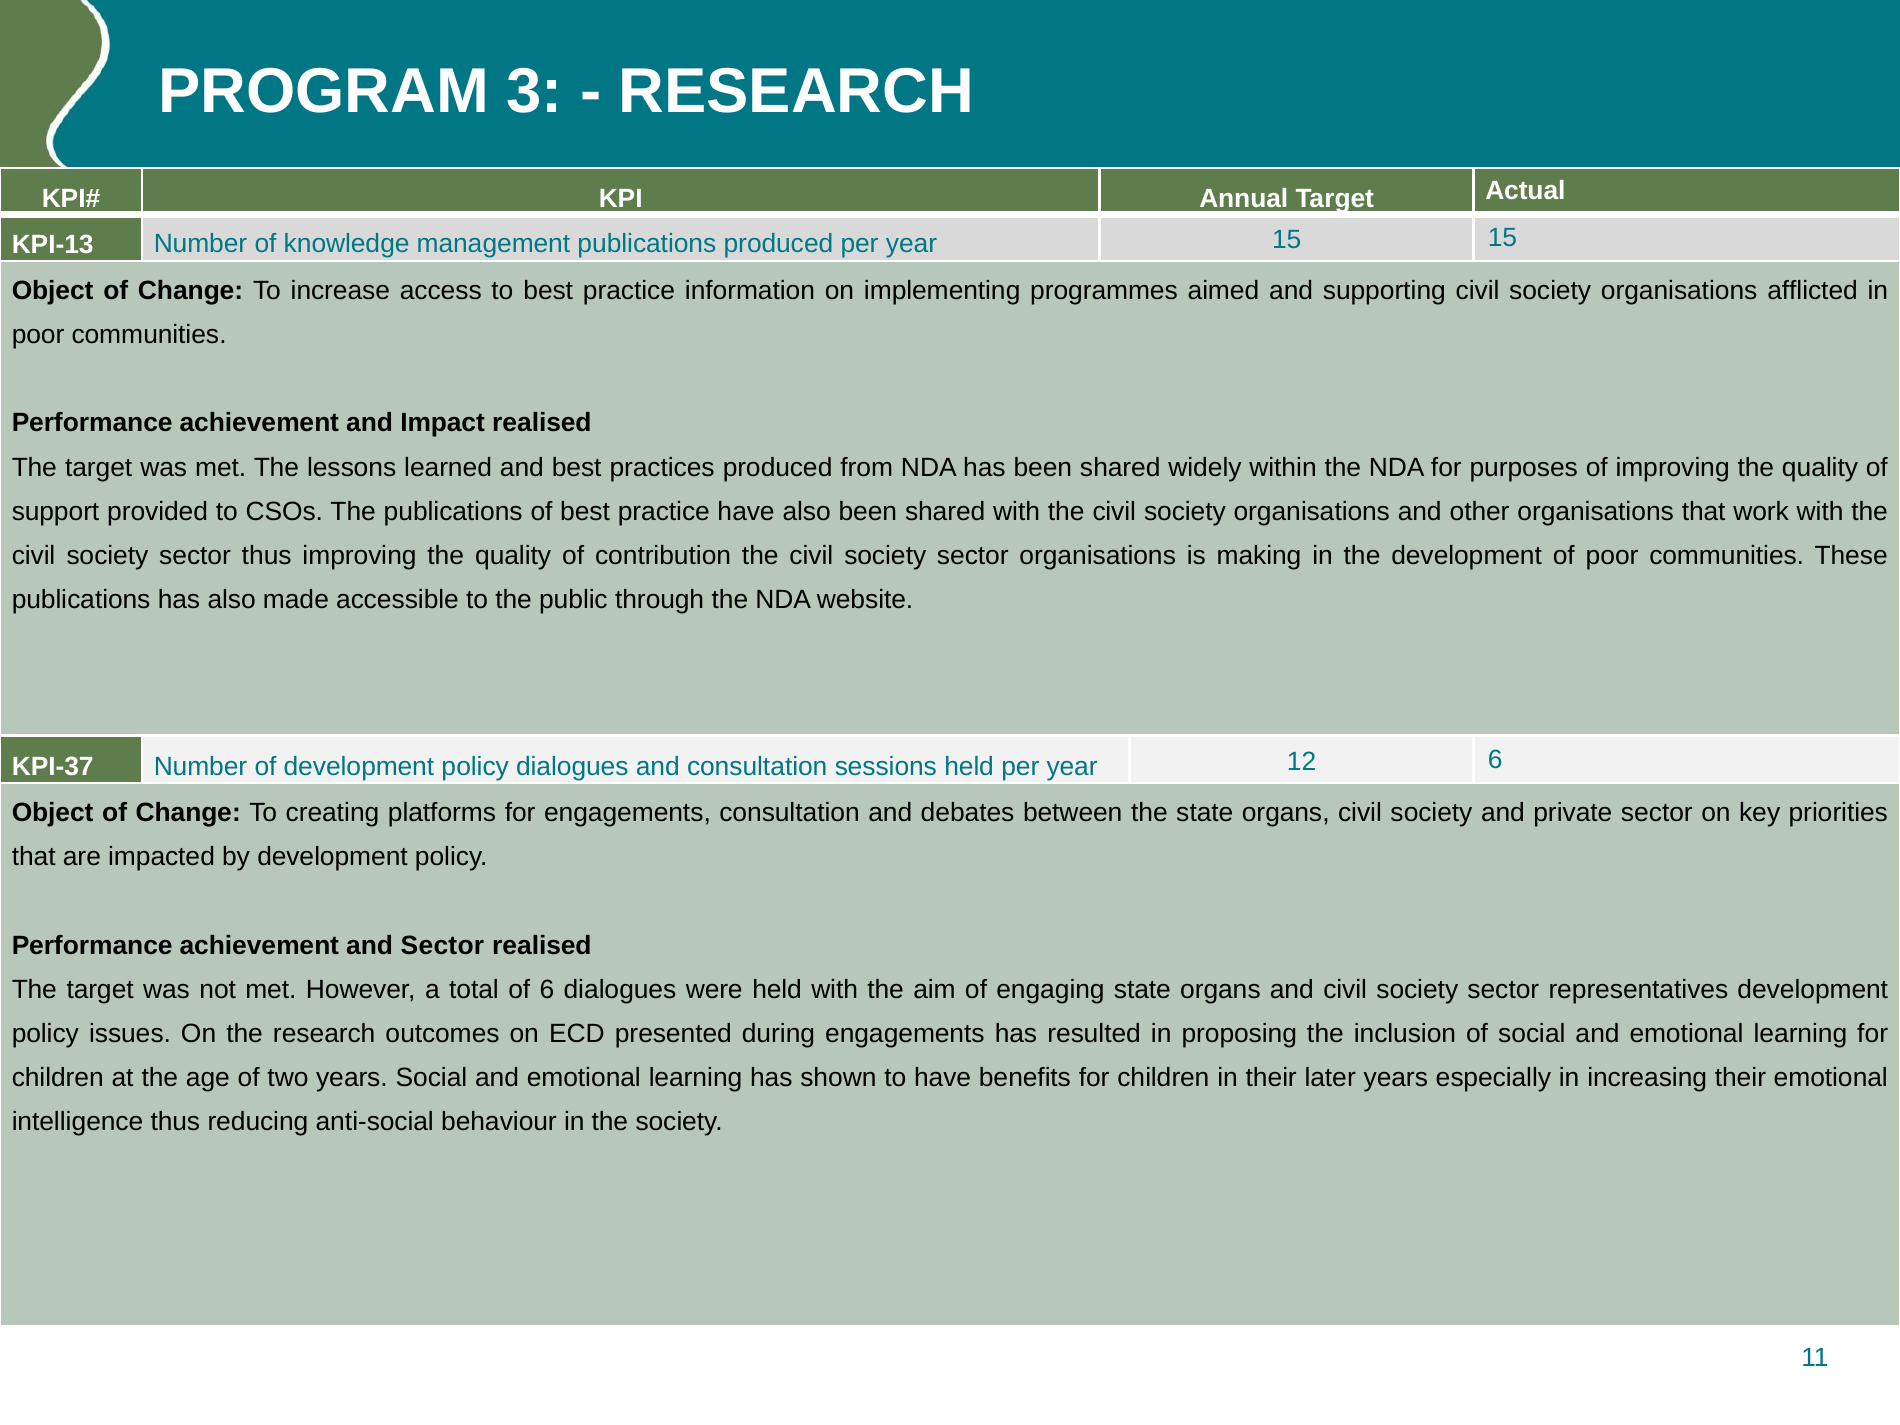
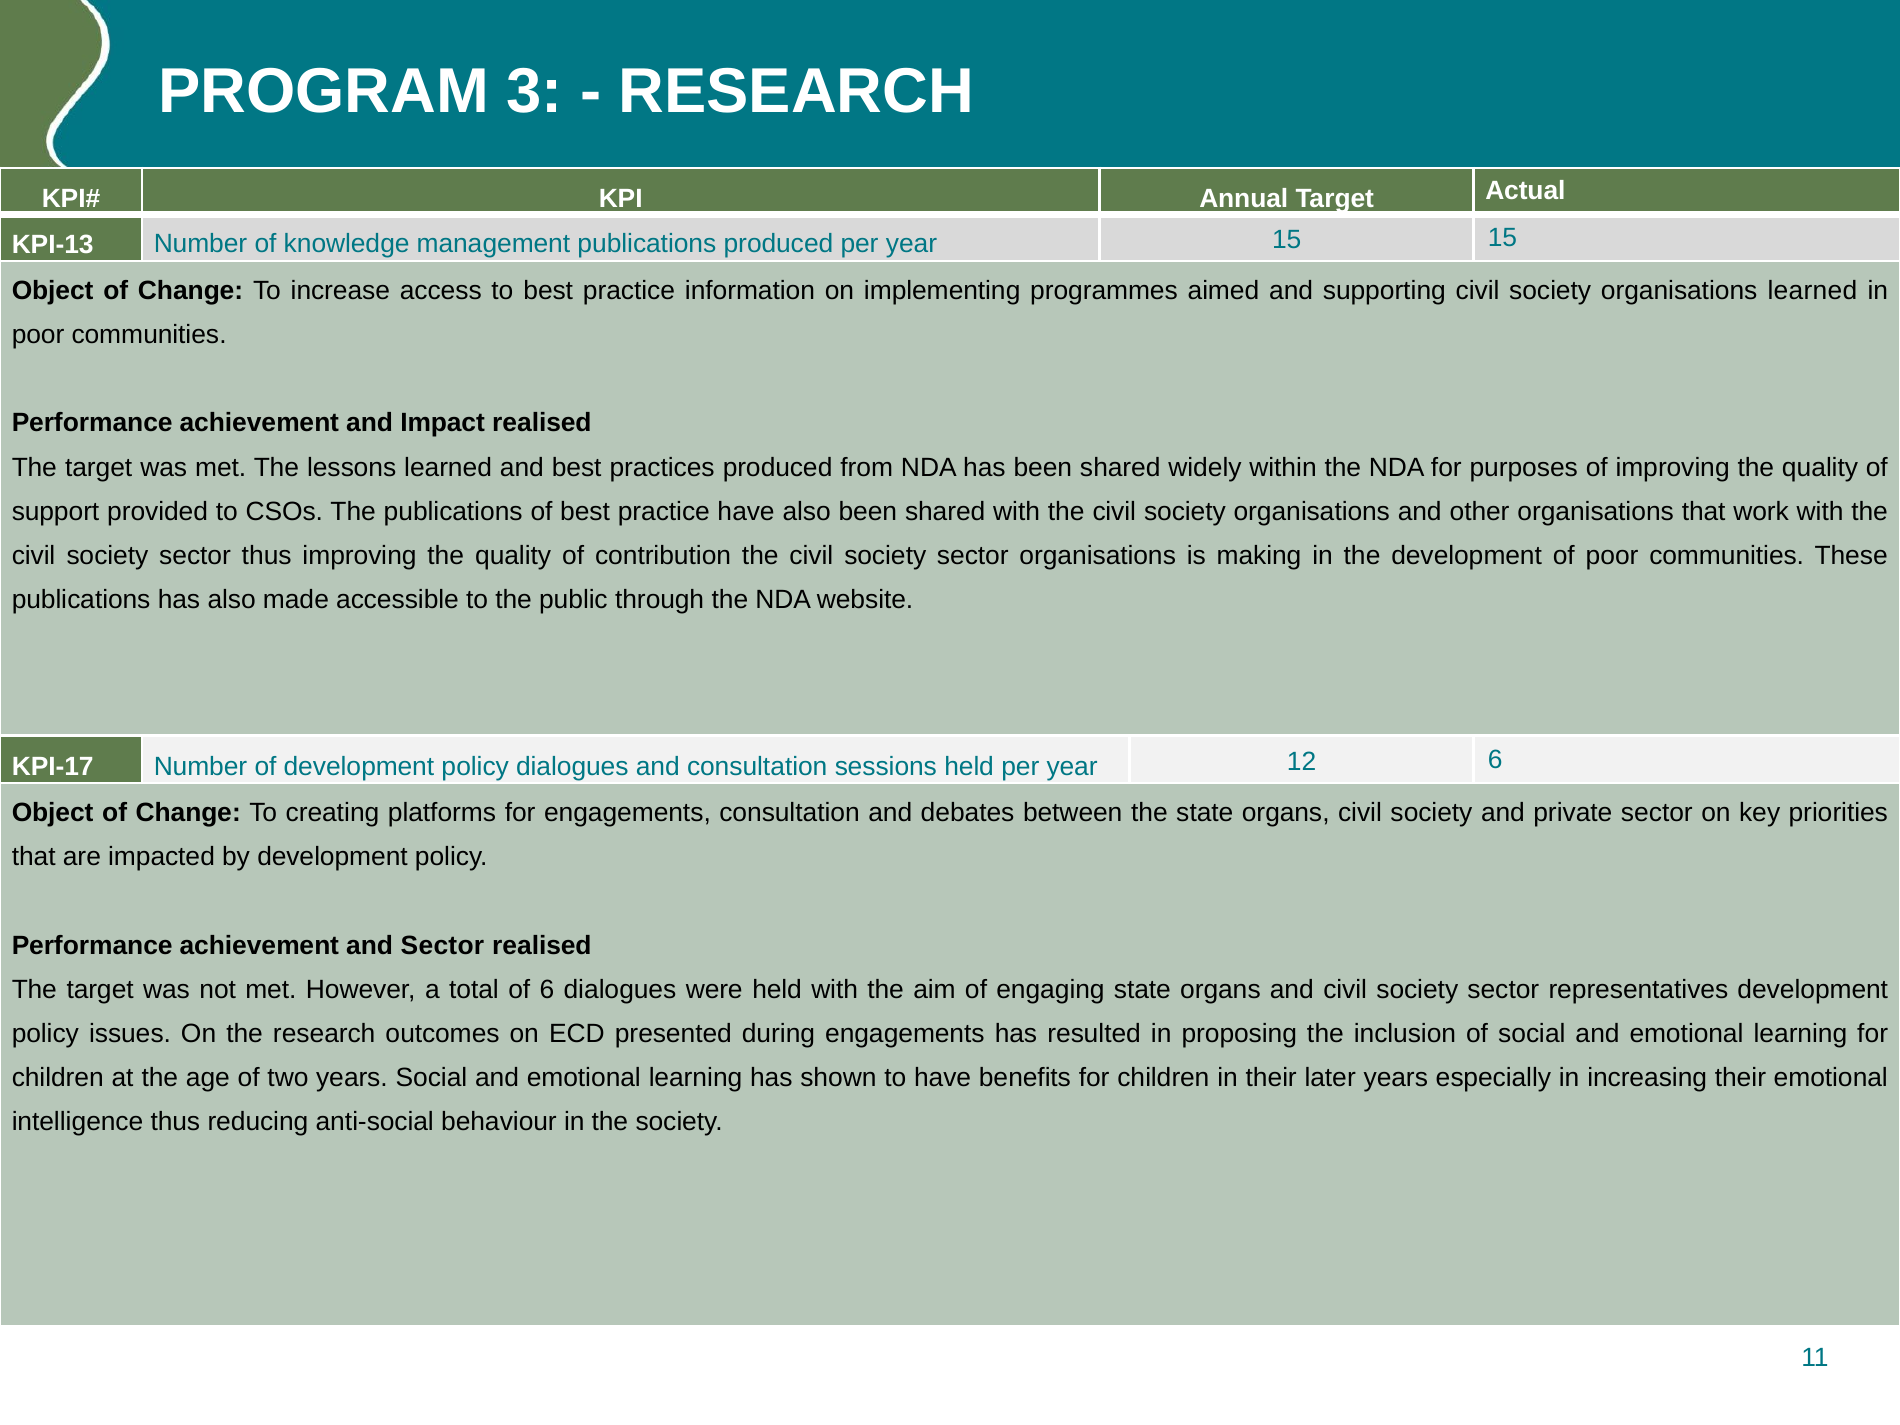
organisations afflicted: afflicted -> learned (1812, 291)
KPI-37: KPI-37 -> KPI-17 (53, 767)
